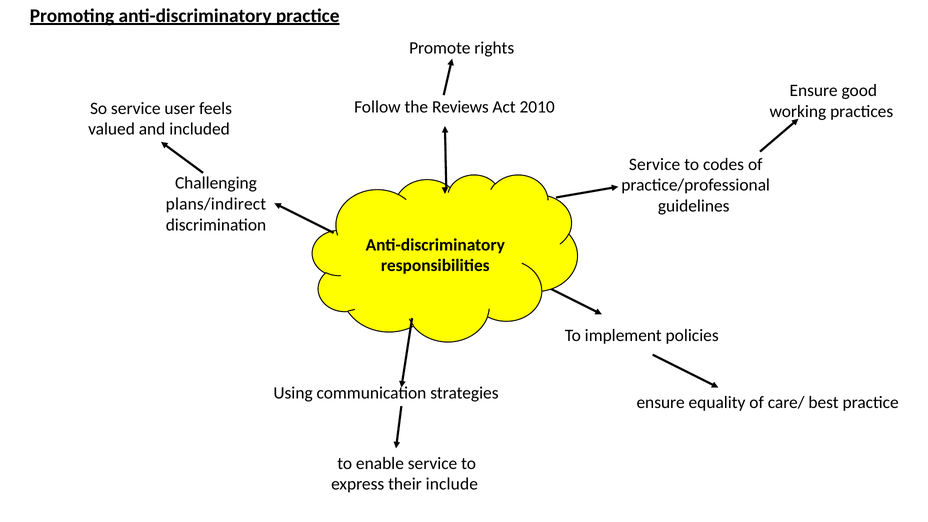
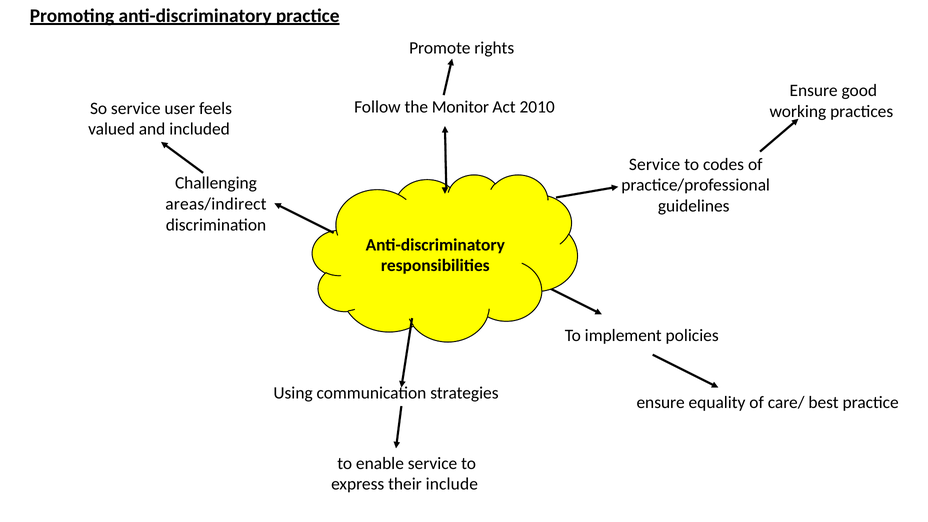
Reviews: Reviews -> Monitor (460, 107)
plans/indirect: plans/indirect -> areas/indirect (216, 204)
